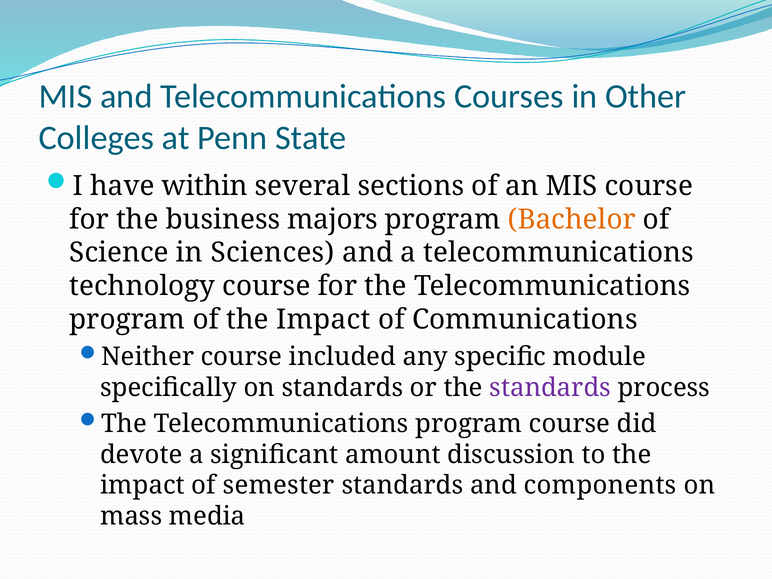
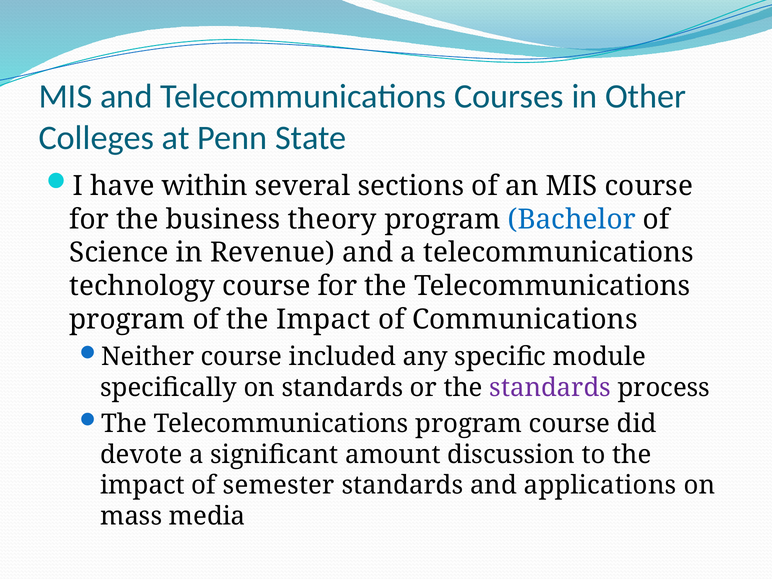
majors: majors -> theory (332, 219)
Bachelor colour: orange -> blue (572, 219)
Sciences: Sciences -> Revenue (273, 253)
components: components -> applications (600, 485)
